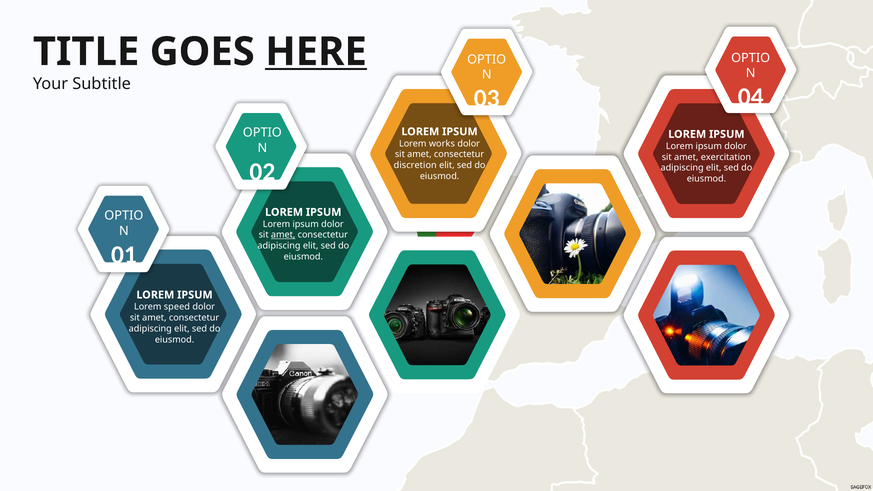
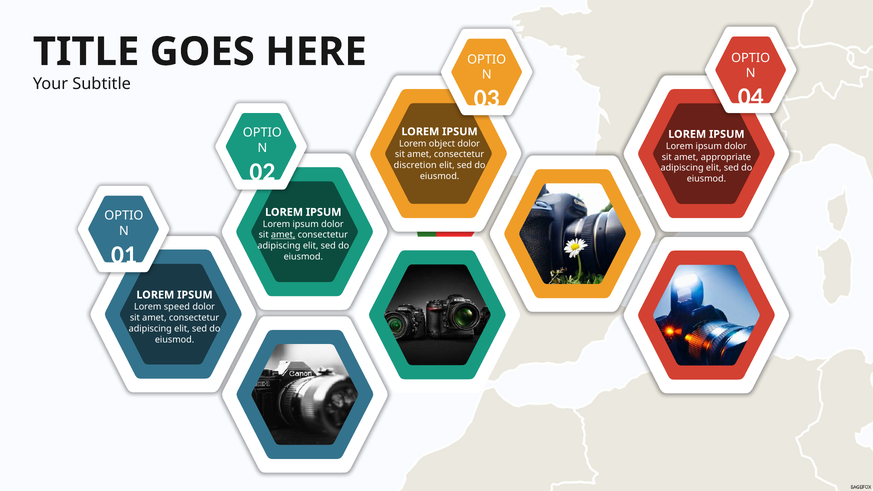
HERE underline: present -> none (316, 52)
works: works -> object (442, 144)
exercitation: exercitation -> appropriate (726, 157)
